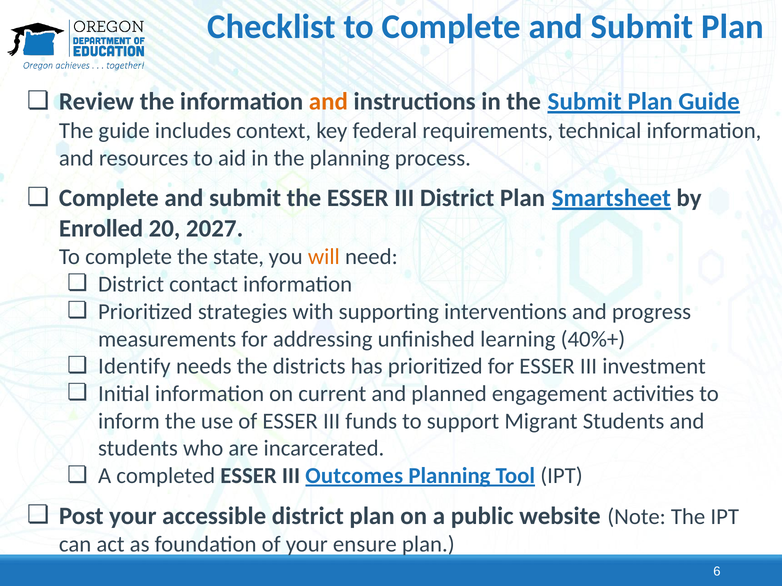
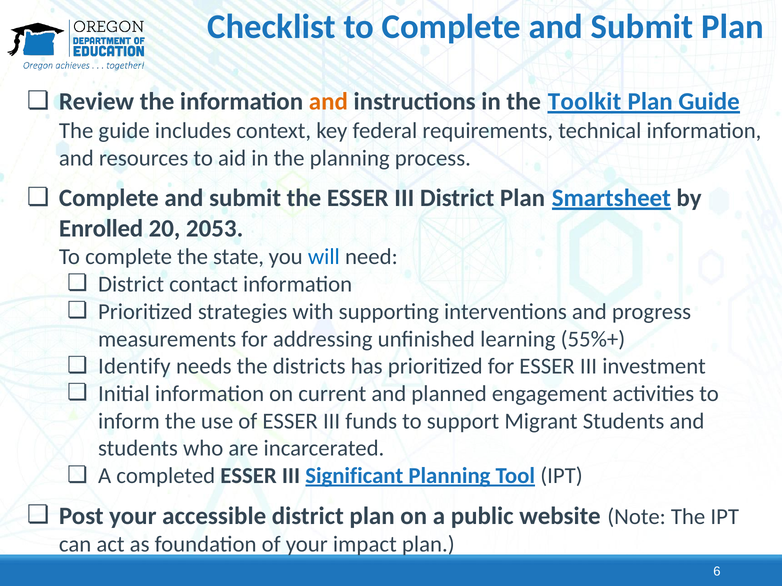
the Submit: Submit -> Toolkit (585, 102)
2027: 2027 -> 2053 (215, 229)
will colour: orange -> blue (324, 257)
40%+: 40%+ -> 55%+ (593, 339)
Outcomes: Outcomes -> Significant (354, 476)
ensure: ensure -> impact (365, 545)
